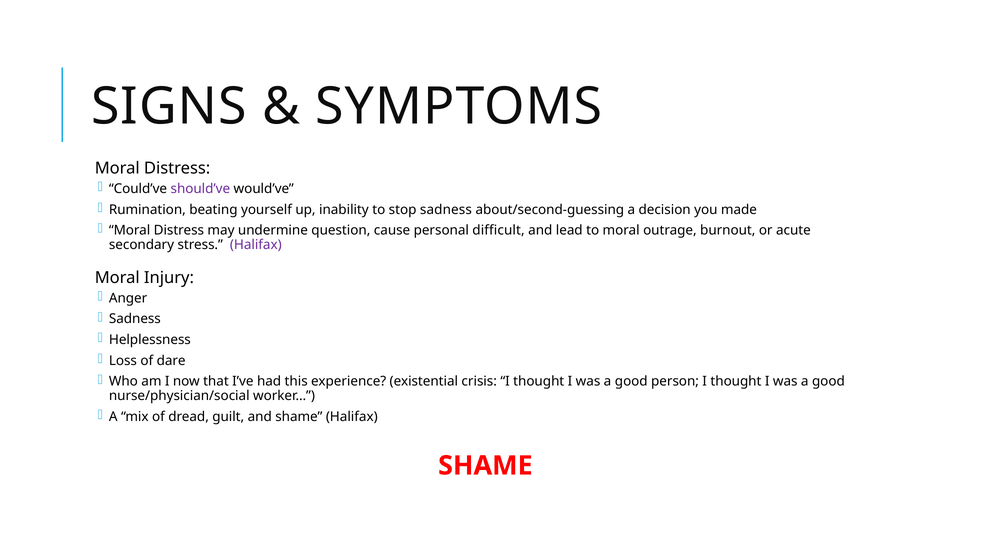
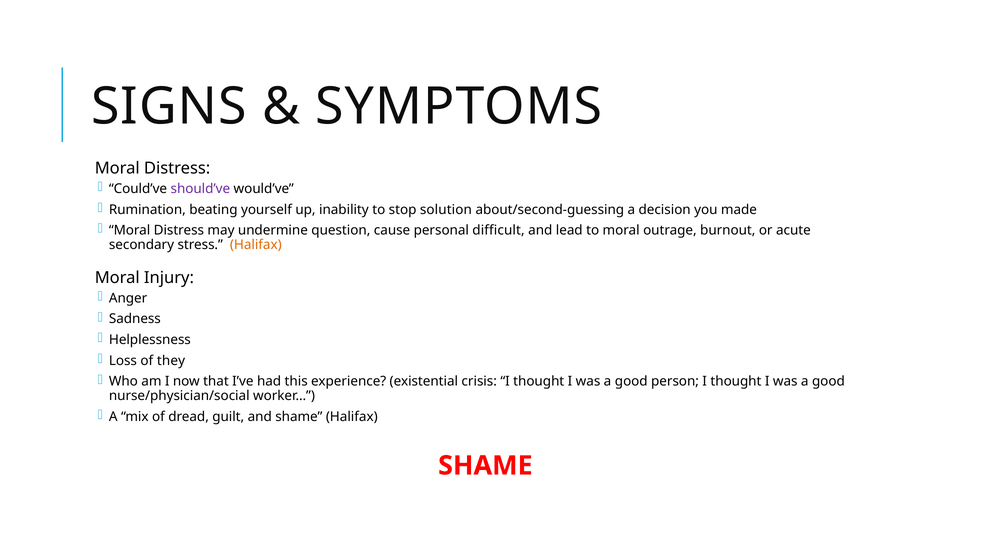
stop sadness: sadness -> solution (446, 209)
Halifax colour: purple -> orange (256, 245)
dare: dare -> they (171, 360)
